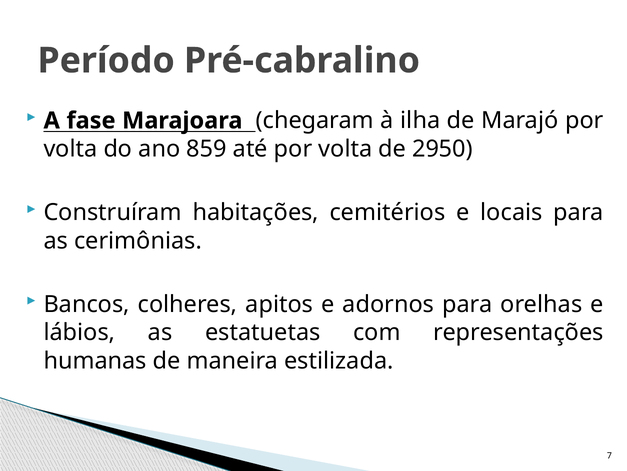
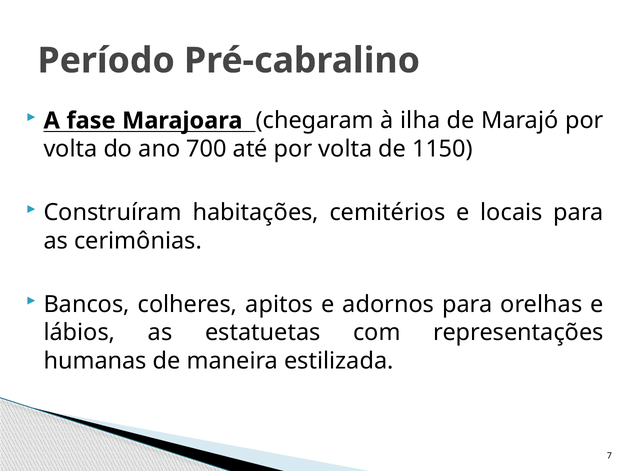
859: 859 -> 700 (207, 149)
2950: 2950 -> 1150 (443, 149)
